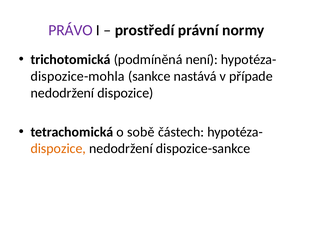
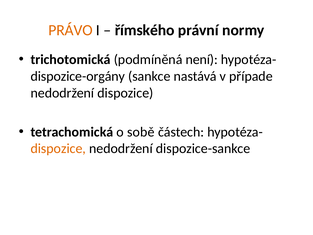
PRÁVO colour: purple -> orange (71, 30)
prostředí: prostředí -> římského (145, 30)
dispozice-mohla: dispozice-mohla -> dispozice-orgány (78, 76)
